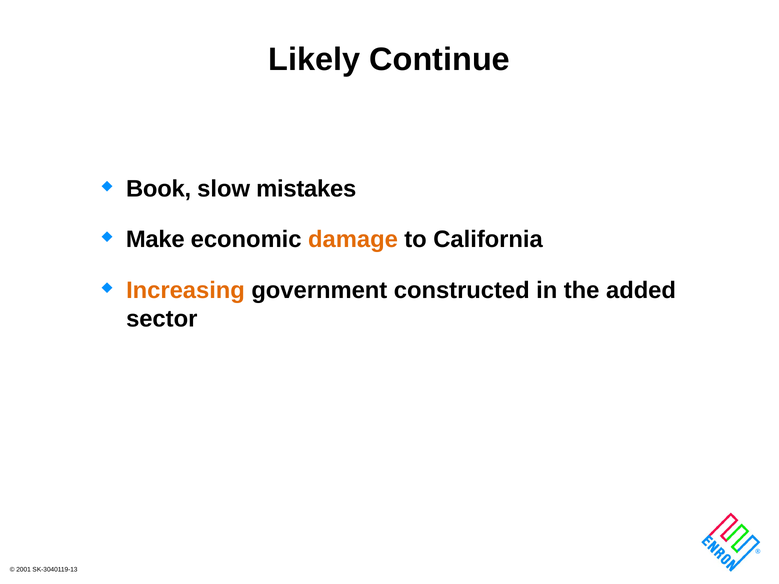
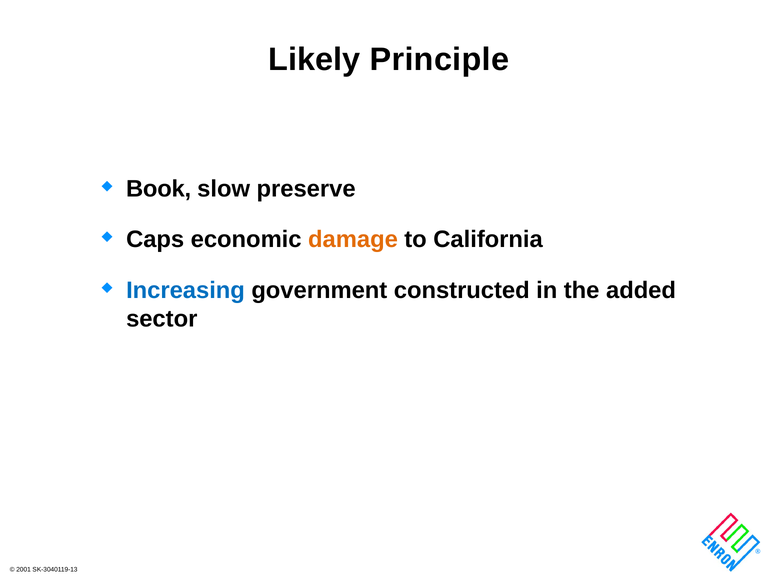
Continue: Continue -> Principle (439, 59)
mistakes: mistakes -> preserve (306, 189)
Make: Make -> Caps (155, 240)
Increasing colour: orange -> blue (186, 290)
